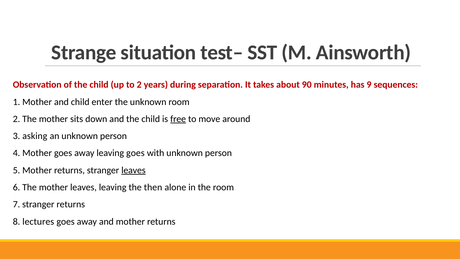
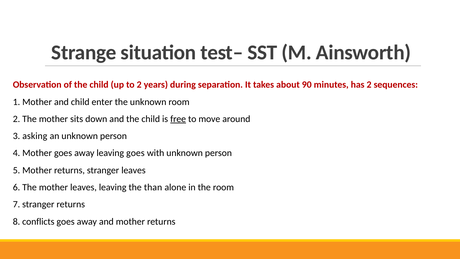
has 9: 9 -> 2 (369, 85)
leaves underline: present -> none (133, 170)
then: then -> than (153, 187)
lectures: lectures -> conflicts (38, 221)
